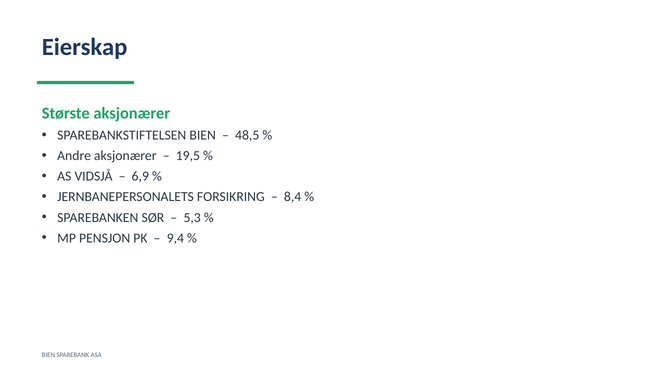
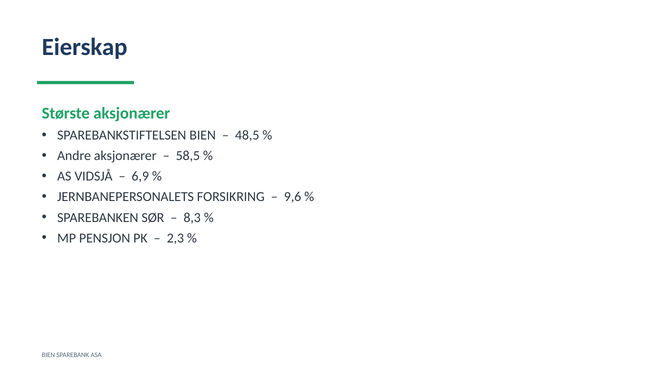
19,5: 19,5 -> 58,5 (188, 156)
8,4: 8,4 -> 9,6 (293, 197)
5,3: 5,3 -> 8,3 (192, 217)
9,4: 9,4 -> 2,3 (175, 238)
